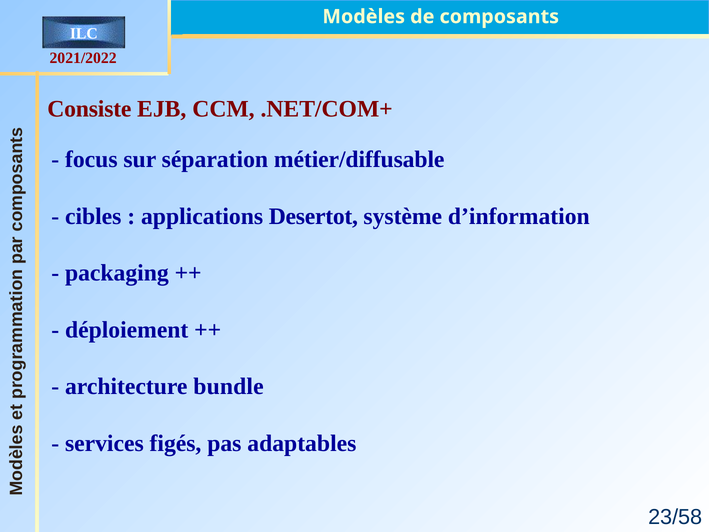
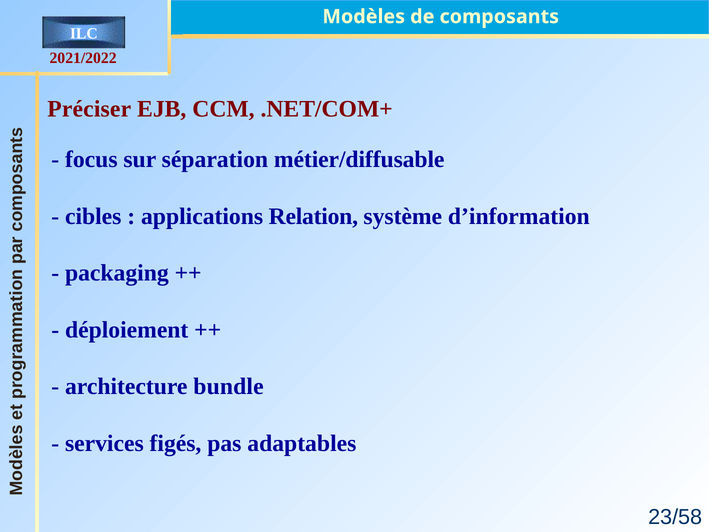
Consiste: Consiste -> Préciser (89, 109)
Desertot: Desertot -> Relation (313, 216)
